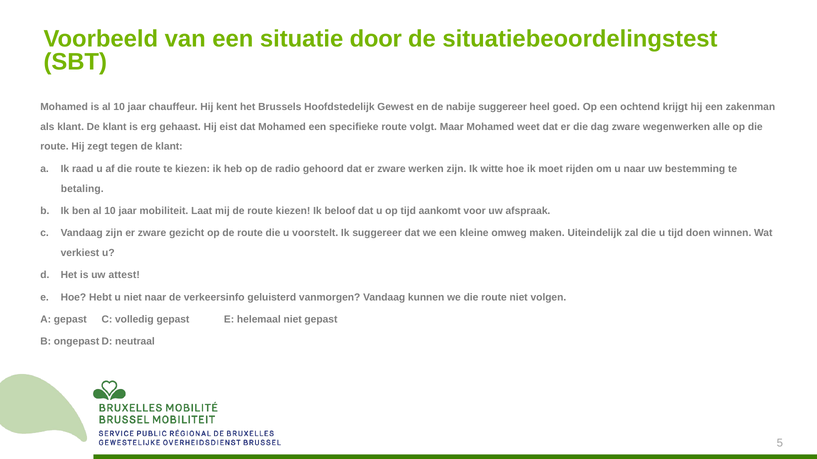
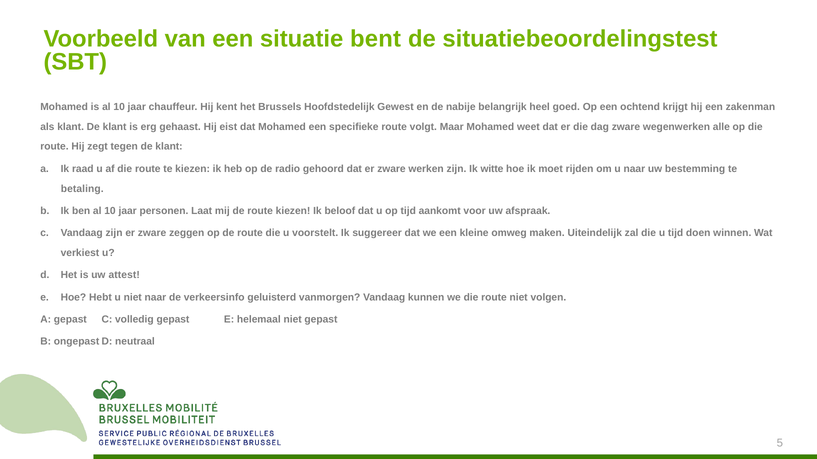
door: door -> bent (376, 39)
nabije suggereer: suggereer -> belangrijk (503, 107)
mobiliteit: mobiliteit -> personen (164, 211)
gezicht: gezicht -> zeggen (187, 233)
